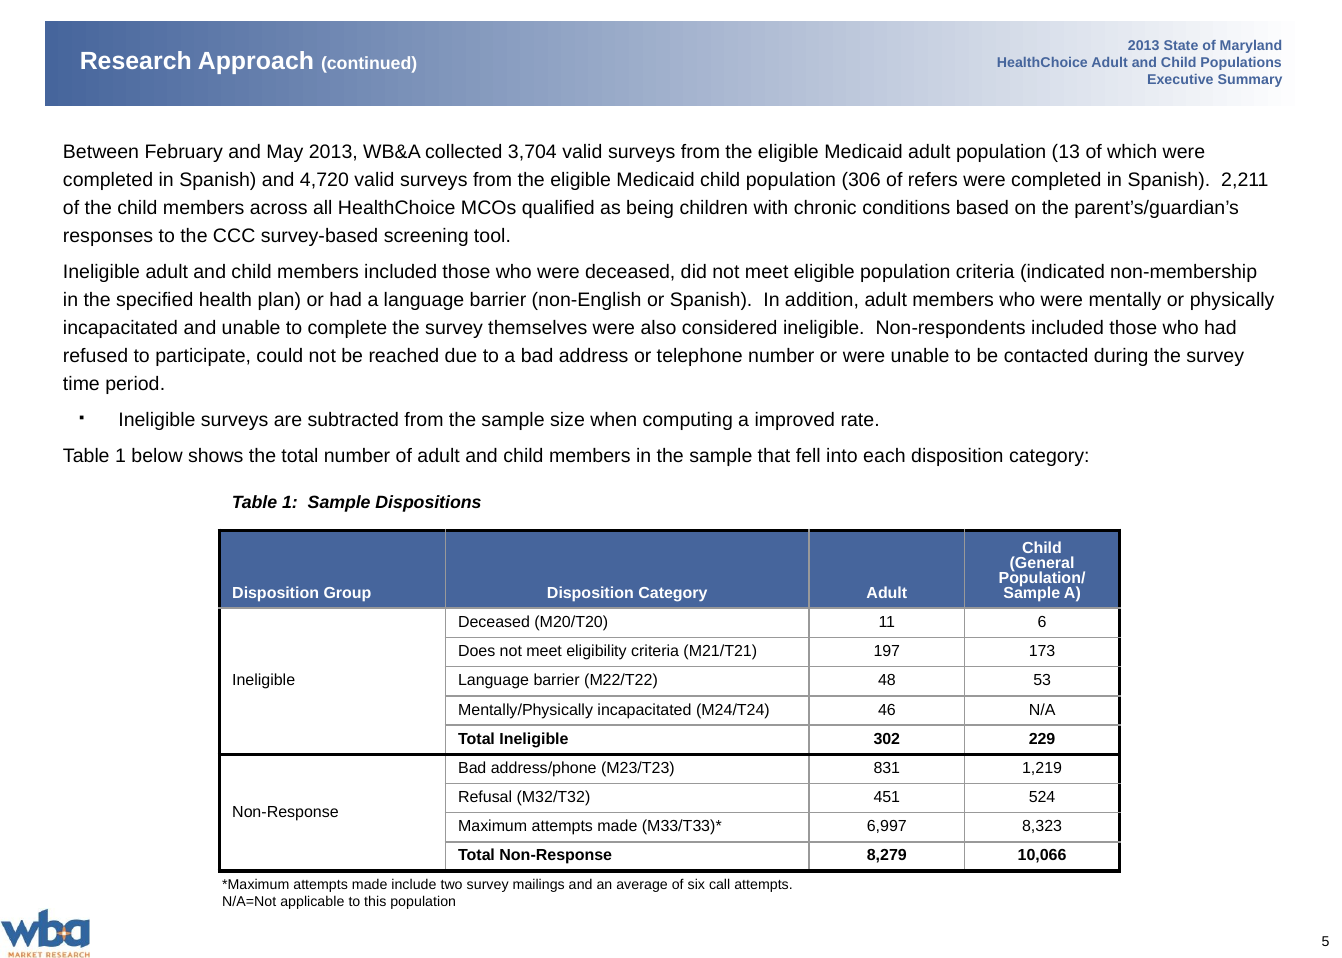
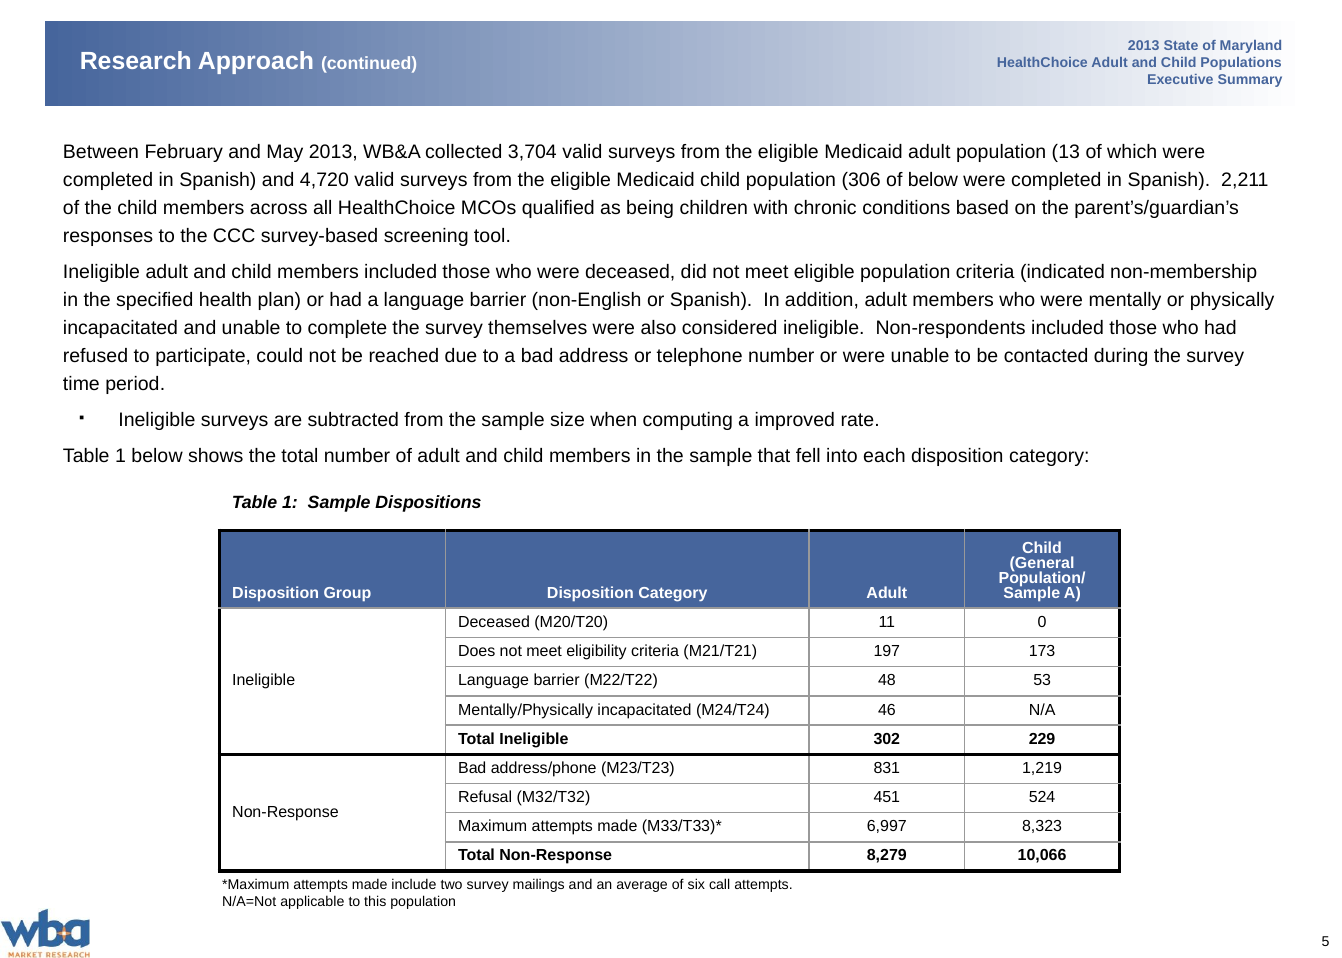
of refers: refers -> below (933, 180)
6: 6 -> 0 (1042, 623)
